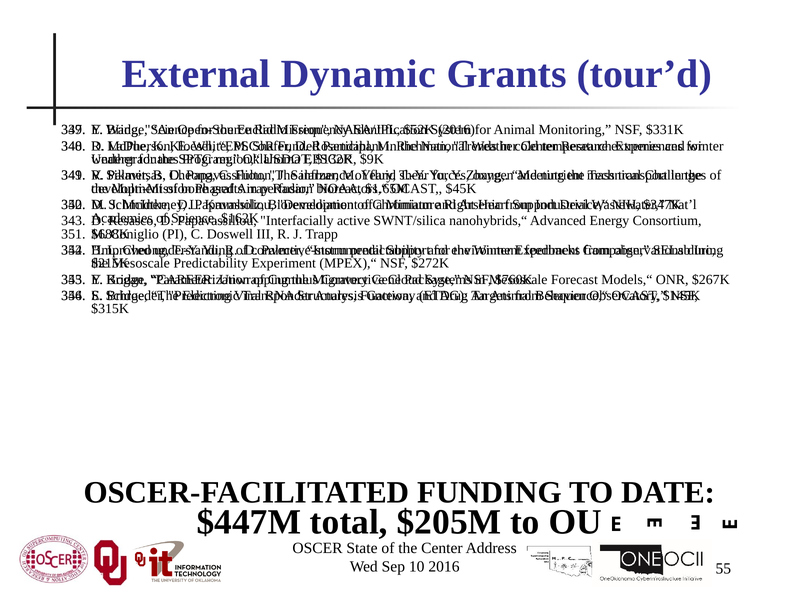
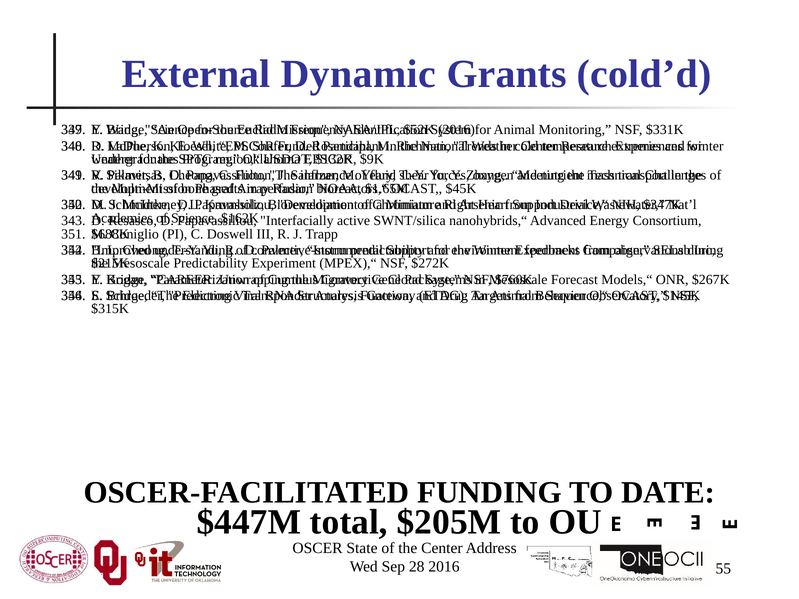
tour’d: tour’d -> cold’d (644, 74)
10: 10 -> 28 (417, 567)
